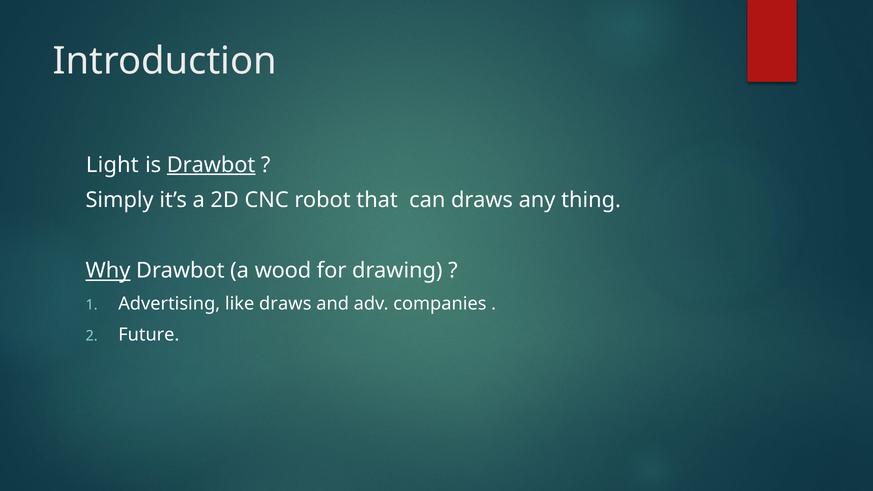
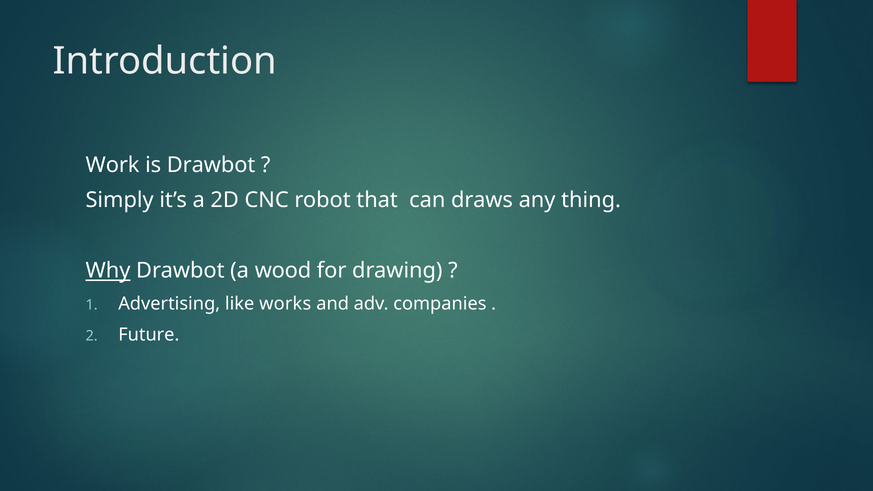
Light: Light -> Work (113, 165)
Drawbot underline: present -> none (211, 165)
like draws: draws -> works (285, 304)
